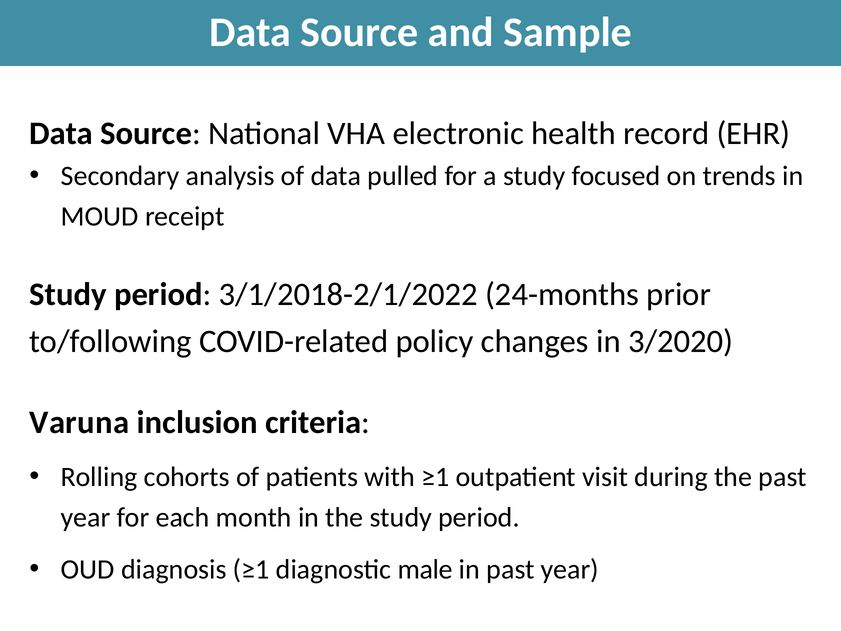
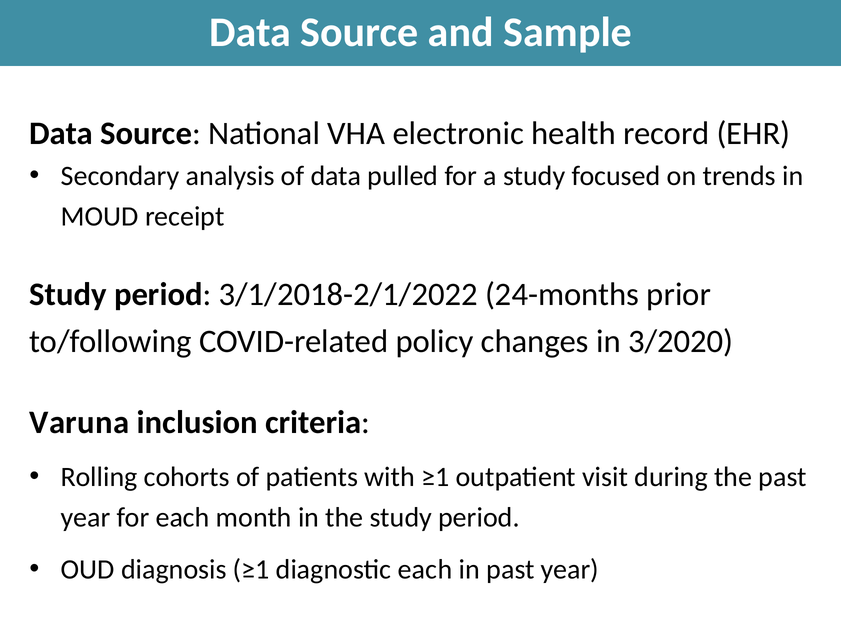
diagnostic male: male -> each (425, 569)
